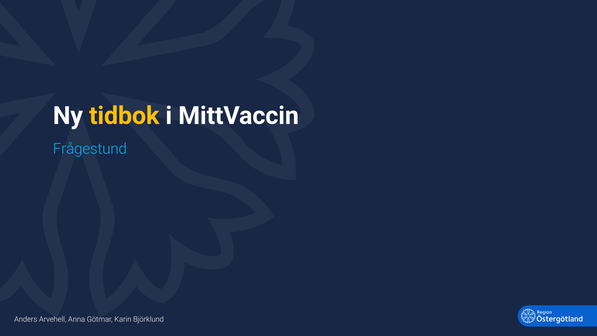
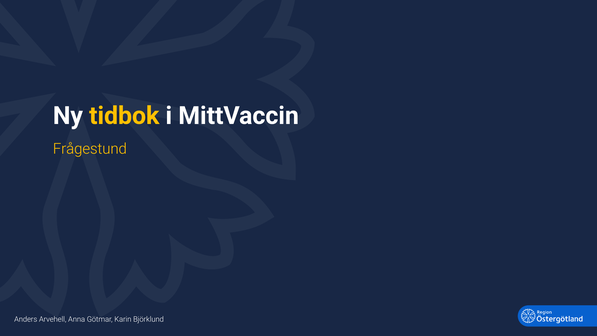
Frågestund colour: light blue -> yellow (90, 149)
